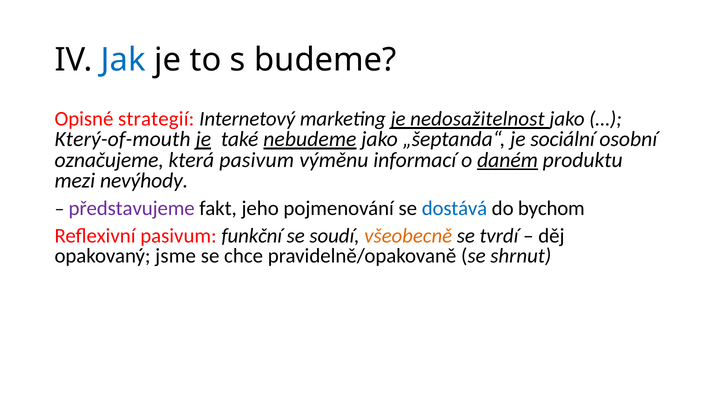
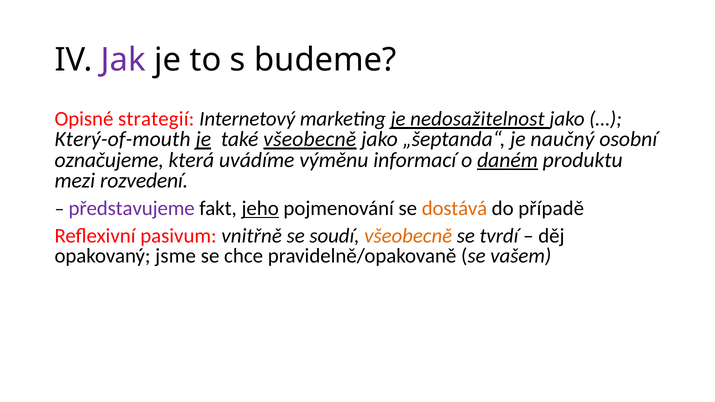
Jak colour: blue -> purple (123, 60)
také nebudeme: nebudeme -> všeobecně (310, 139)
sociální: sociální -> naučný (562, 139)
která pasivum: pasivum -> uvádíme (257, 160)
nevýhody: nevýhody -> rozvedení (144, 181)
jeho underline: none -> present (260, 209)
dostává colour: blue -> orange (454, 209)
bychom: bychom -> případě (551, 209)
funkční: funkční -> vnitřně (252, 236)
shrnut: shrnut -> vašem (521, 256)
